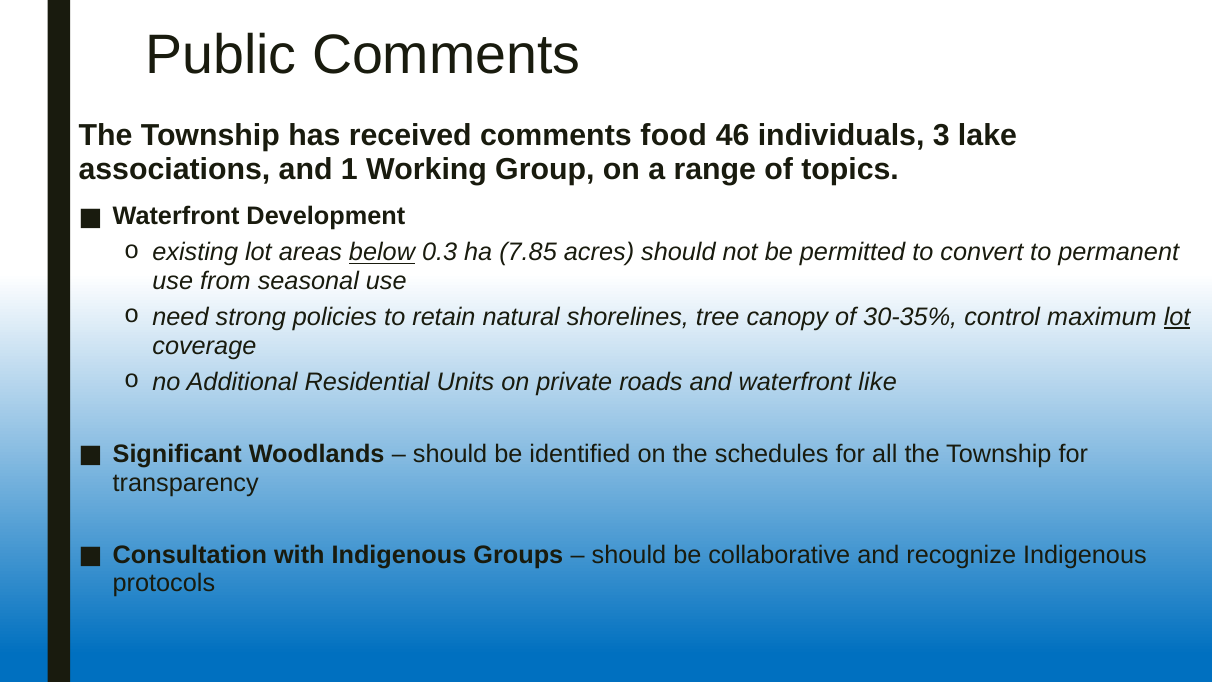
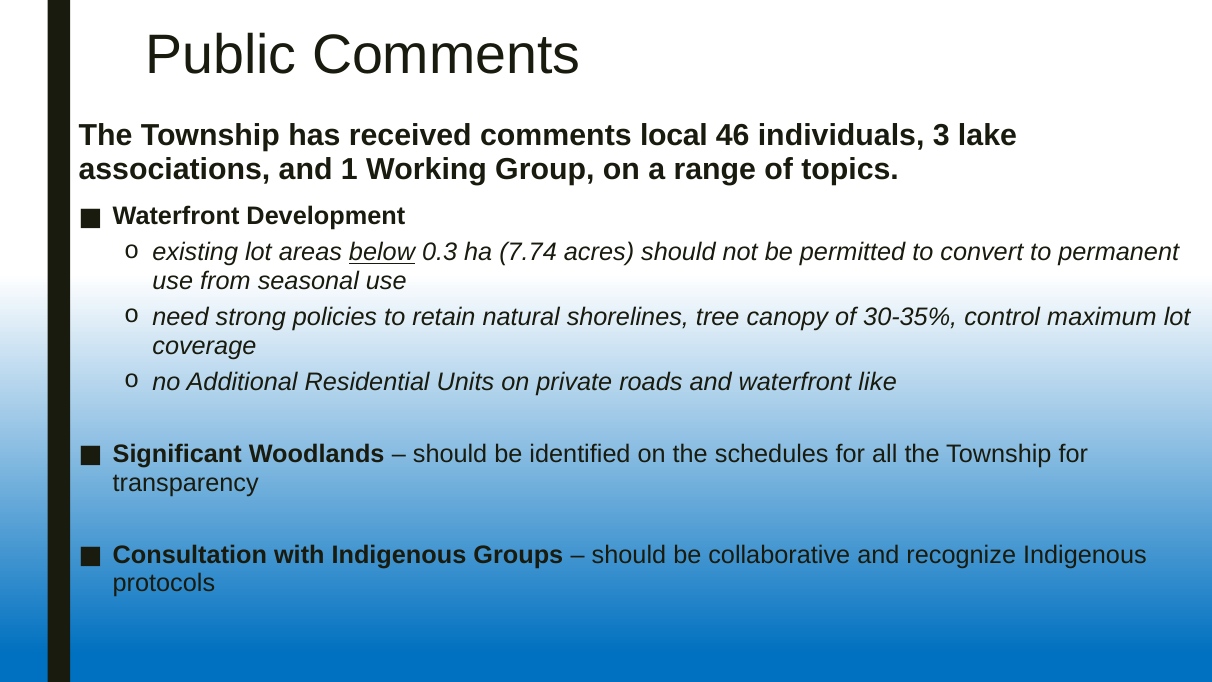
food: food -> local (674, 136)
7.85: 7.85 -> 7.74 (528, 252)
lot underline: present -> none (1177, 317)
